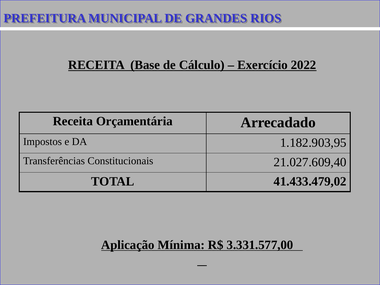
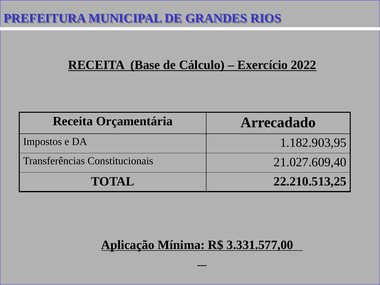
41.433.479,02: 41.433.479,02 -> 22.210.513,25 (310, 181)
